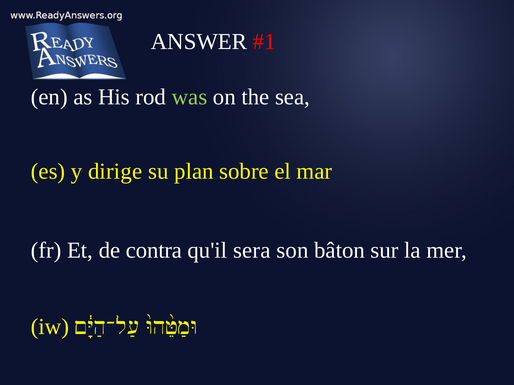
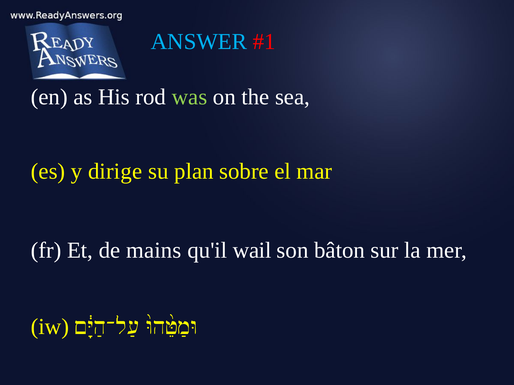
ANSWER colour: white -> light blue (199, 42)
contra: contra -> mains (154, 251)
sera: sera -> wail (252, 251)
